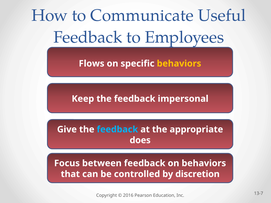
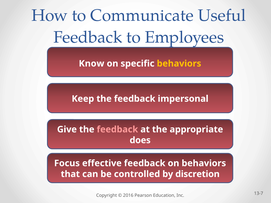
Flows: Flows -> Know (92, 64)
feedback colour: light blue -> pink (117, 130)
between: between -> effective (102, 163)
